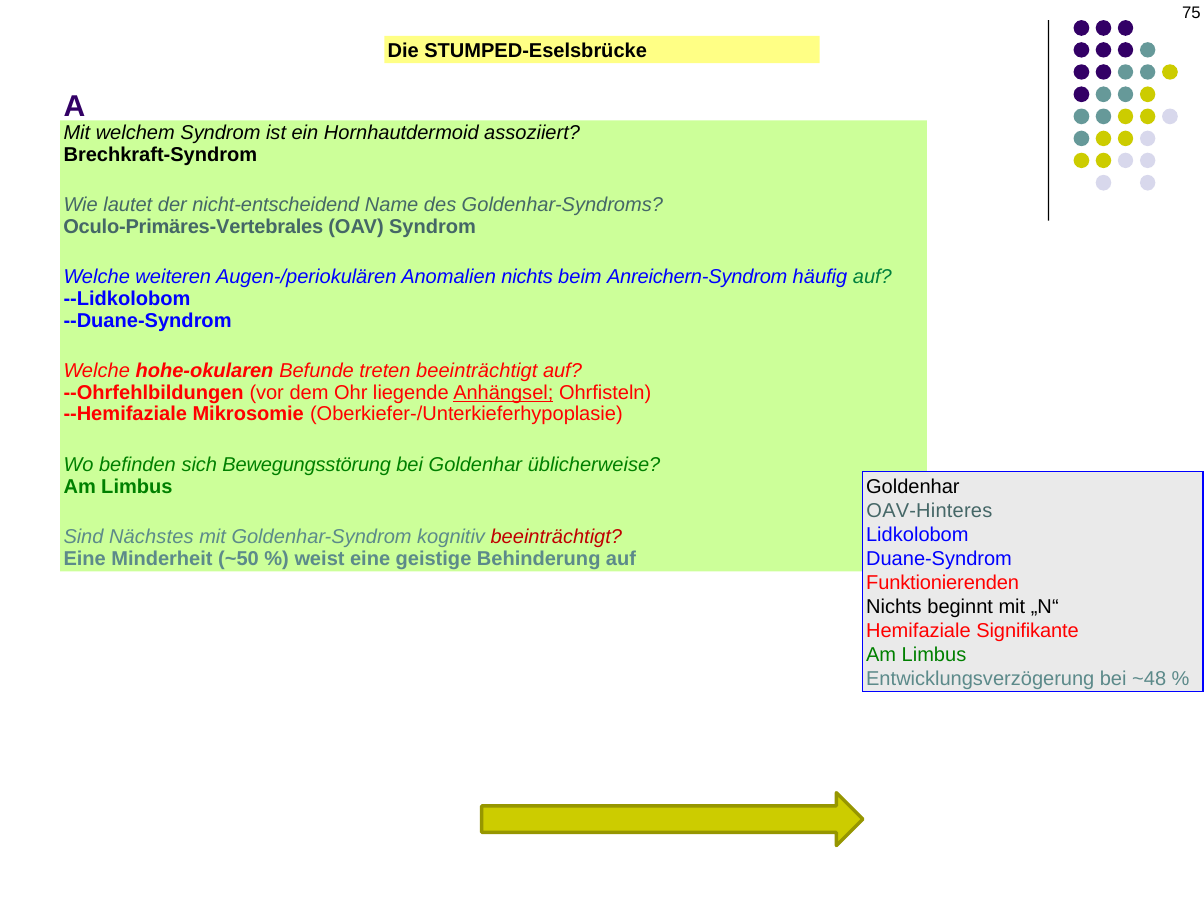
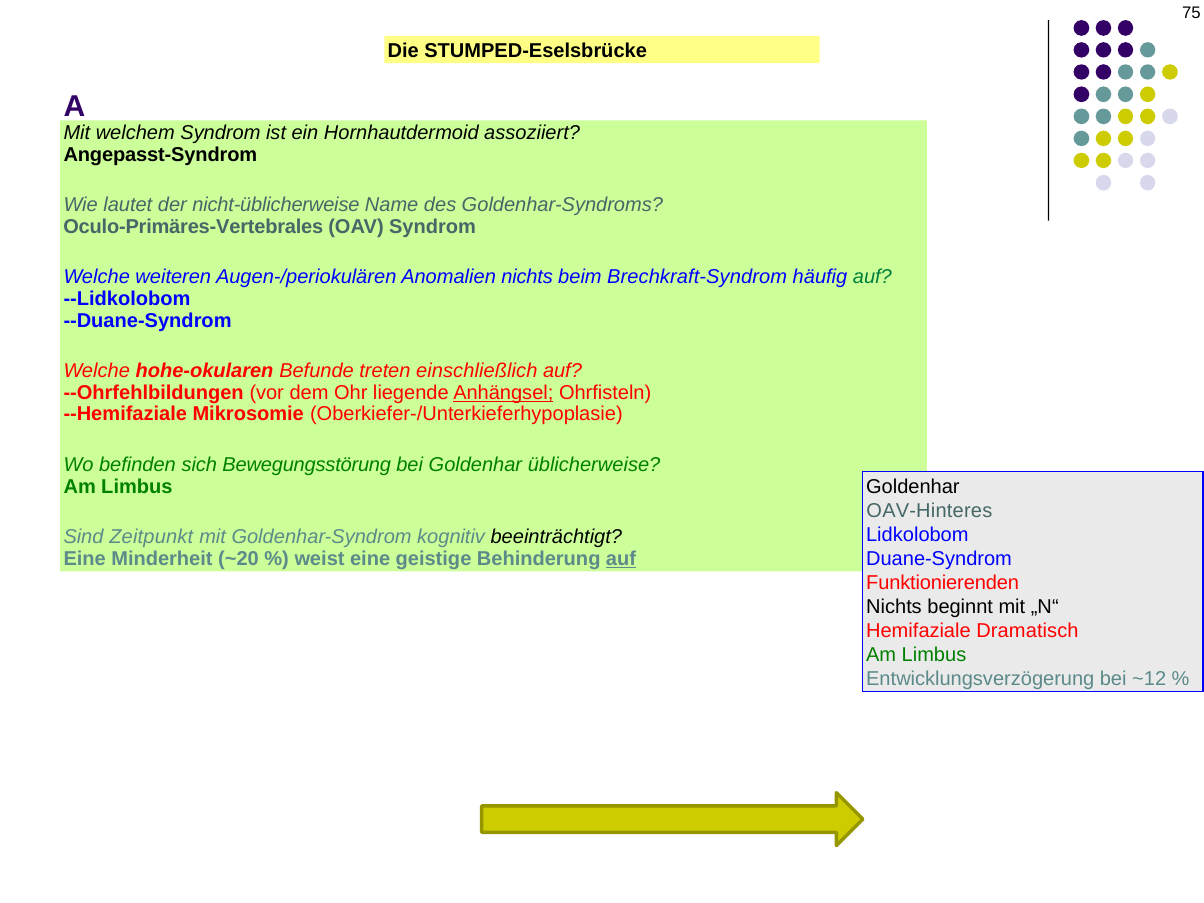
Brechkraft-Syndrom: Brechkraft-Syndrom -> Angepasst-Syndrom (160, 154)
nicht-entscheidend: nicht-entscheidend -> nicht-üblicherweise (276, 205)
Anreichern-Syndrom: Anreichern-Syndrom -> Brechkraft-Syndrom (697, 277)
treten beeinträchtigt: beeinträchtigt -> einschließlich (477, 371)
Nächstes: Nächstes -> Zeitpunkt (151, 537)
beeinträchtigt colour: red -> black (556, 537)
~50: ~50 -> ~20 (238, 559)
auf underline: none -> present (621, 559)
Signifikante: Signifikante -> Dramatisch (1028, 631)
~48: ~48 -> ~12 (1149, 679)
